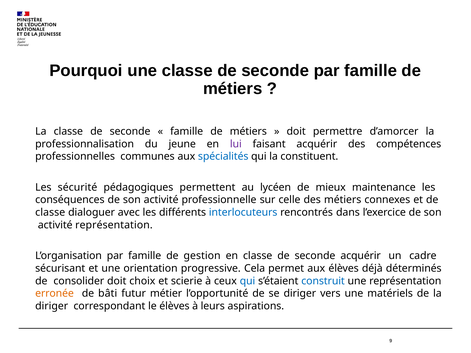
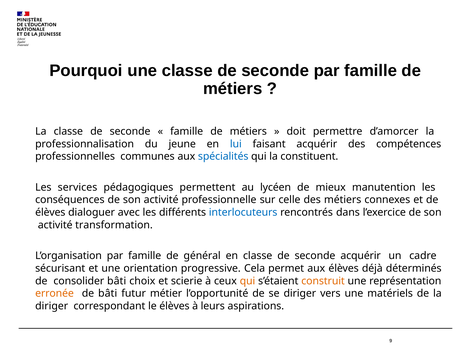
lui colour: purple -> blue (236, 144)
sécurité: sécurité -> services (77, 187)
maintenance: maintenance -> manutention (384, 187)
classe: classe -> élèves (50, 213)
activité représentation: représentation -> transformation (114, 225)
gestion: gestion -> général (202, 256)
consolider doit: doit -> bâti (117, 281)
qui colour: blue -> orange (248, 281)
construit colour: blue -> orange (323, 281)
